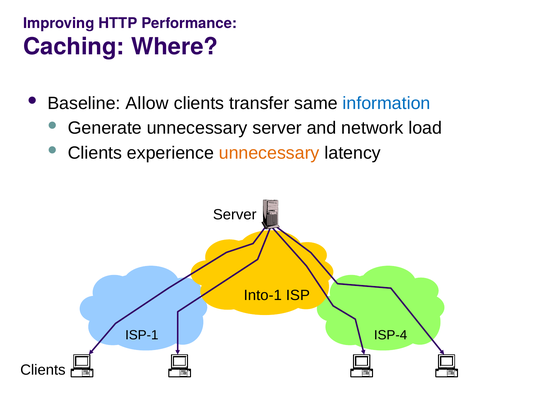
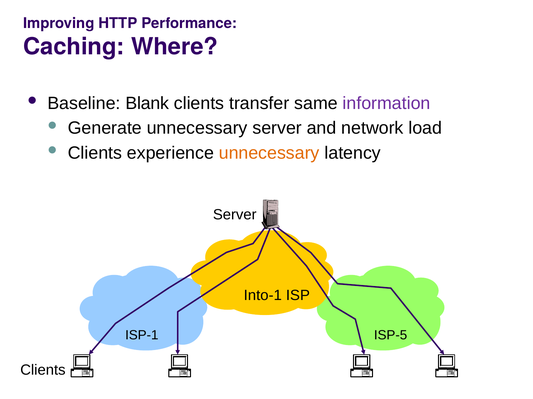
Allow: Allow -> Blank (147, 103)
information colour: blue -> purple (387, 103)
ISP-4: ISP-4 -> ISP-5 (391, 336)
